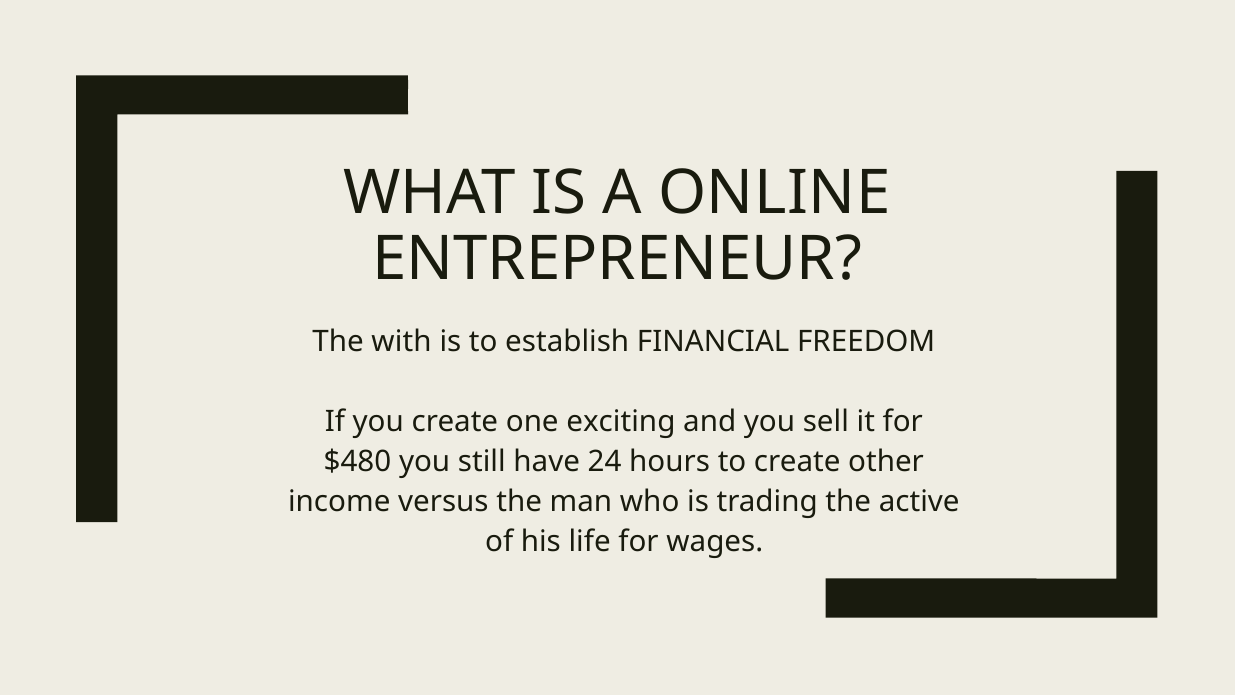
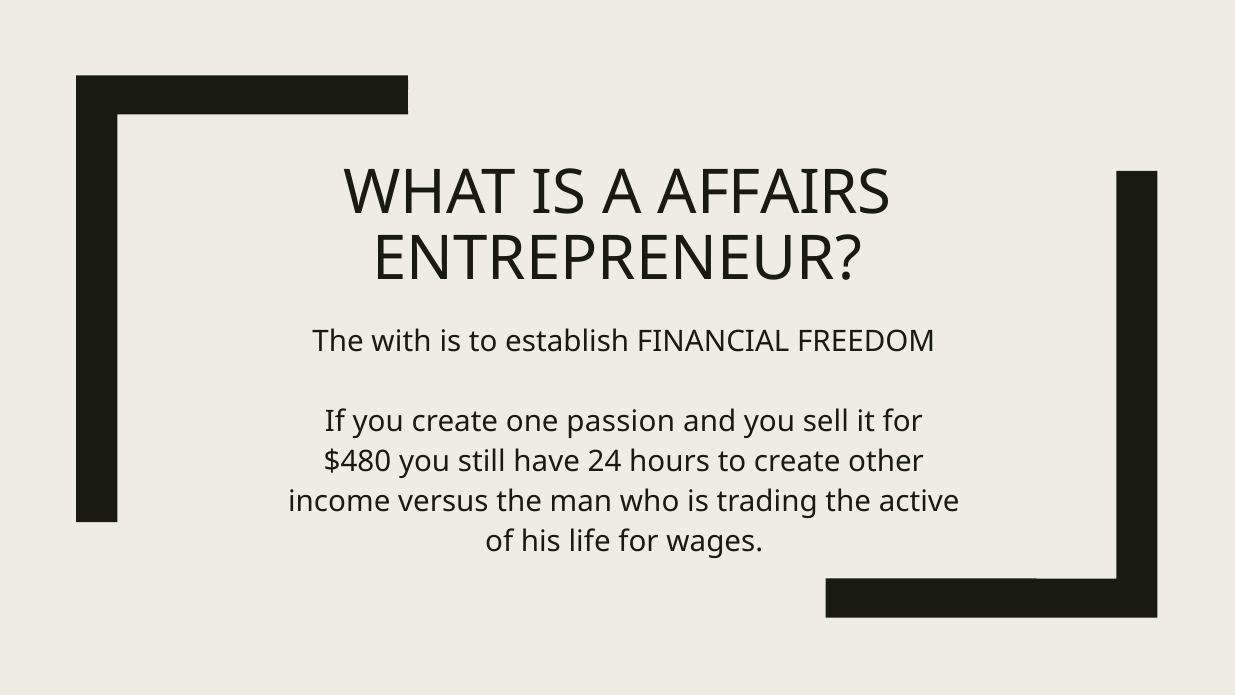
ONLINE: ONLINE -> AFFAIRS (775, 193)
exciting: exciting -> passion (621, 422)
